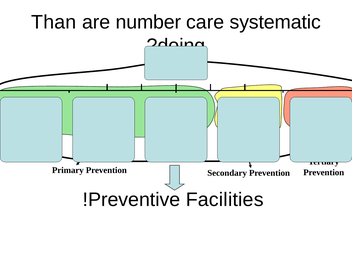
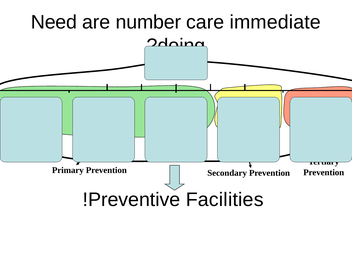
Than: Than -> Need (54, 22)
systematic: systematic -> immediate (275, 22)
